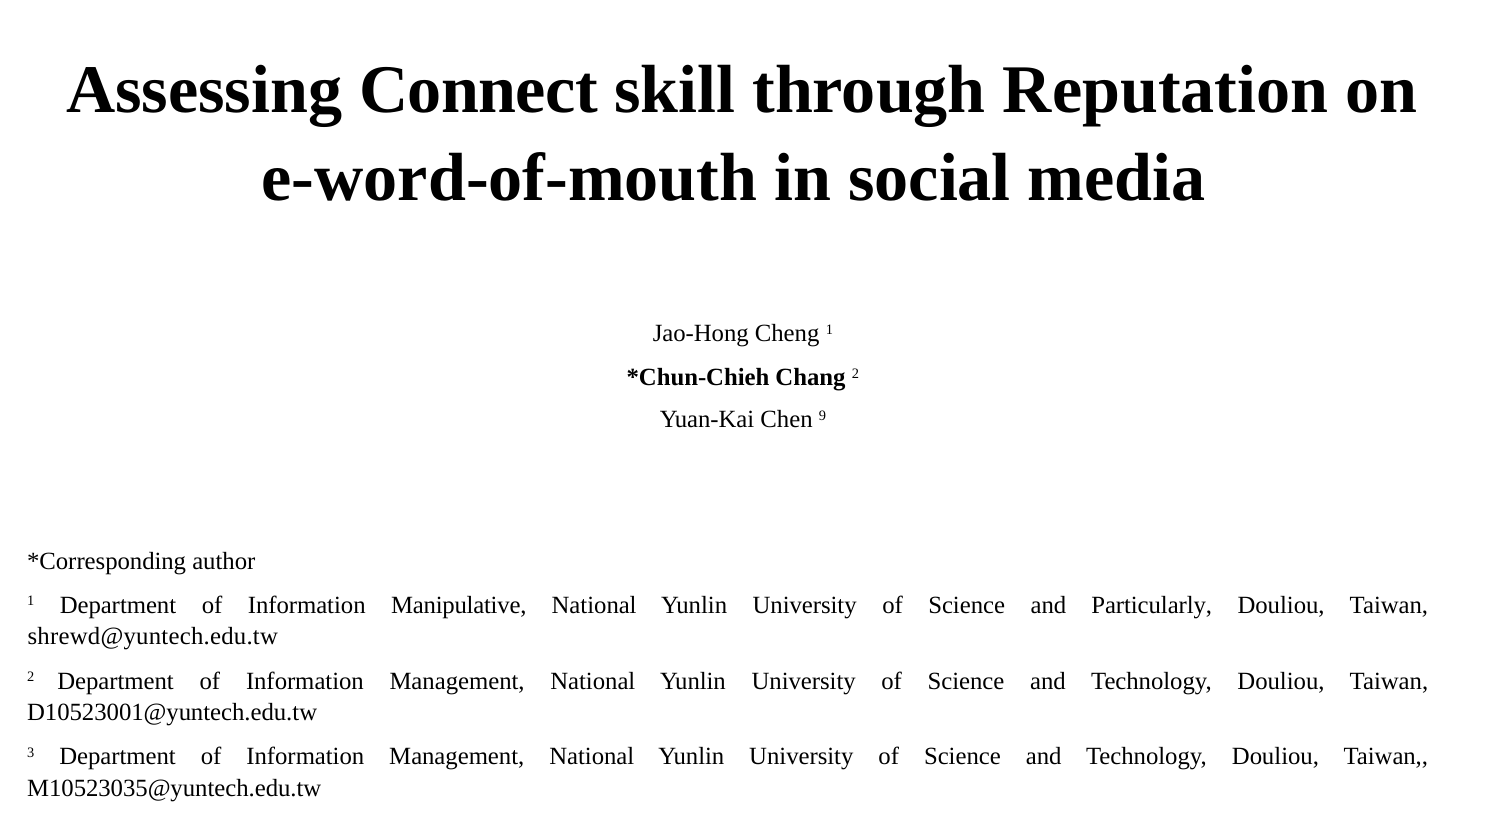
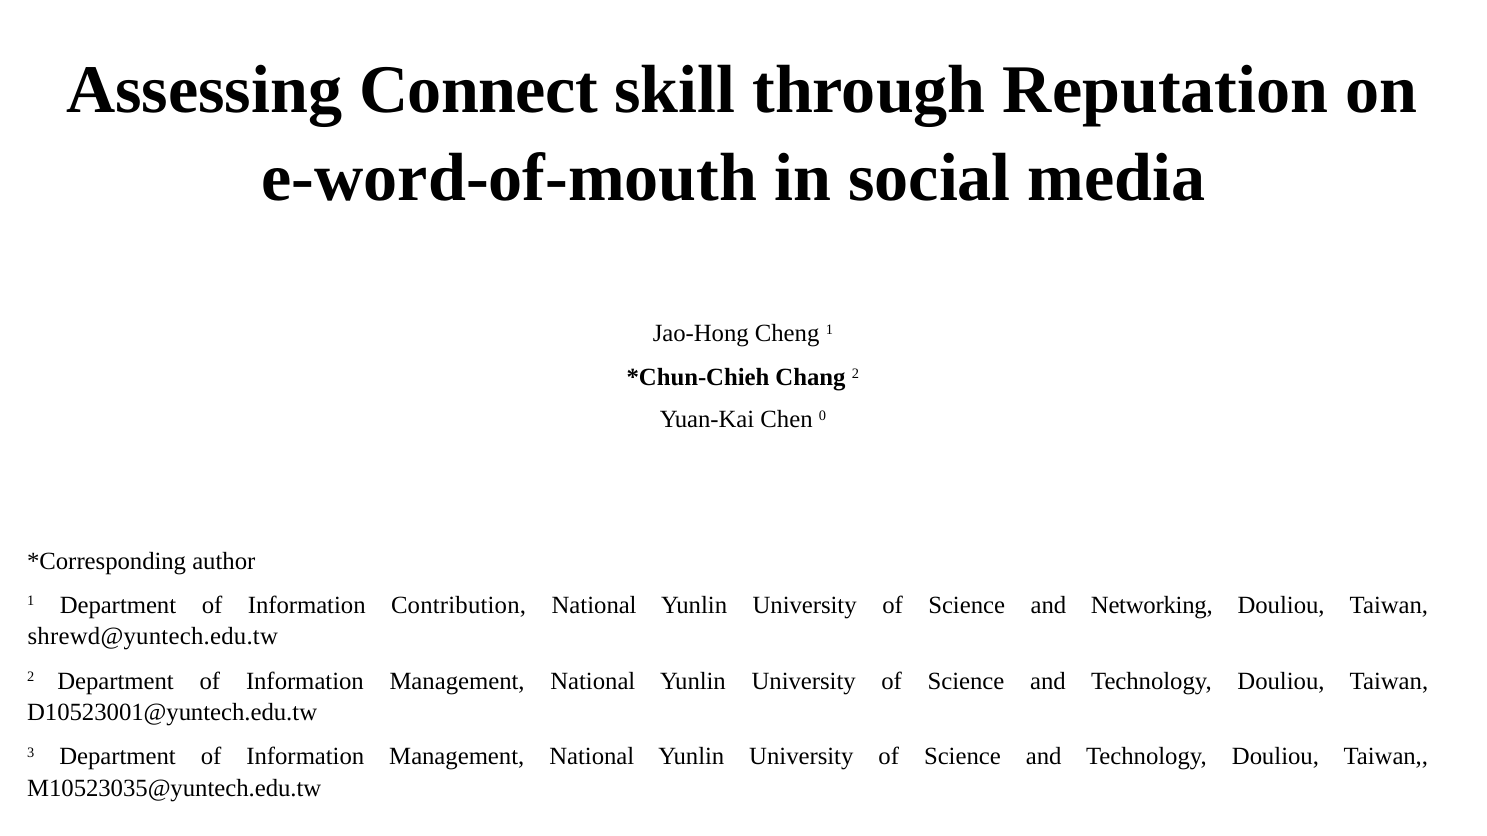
9: 9 -> 0 (823, 416)
Manipulative: Manipulative -> Contribution (459, 605)
Particularly: Particularly -> Networking (1152, 605)
